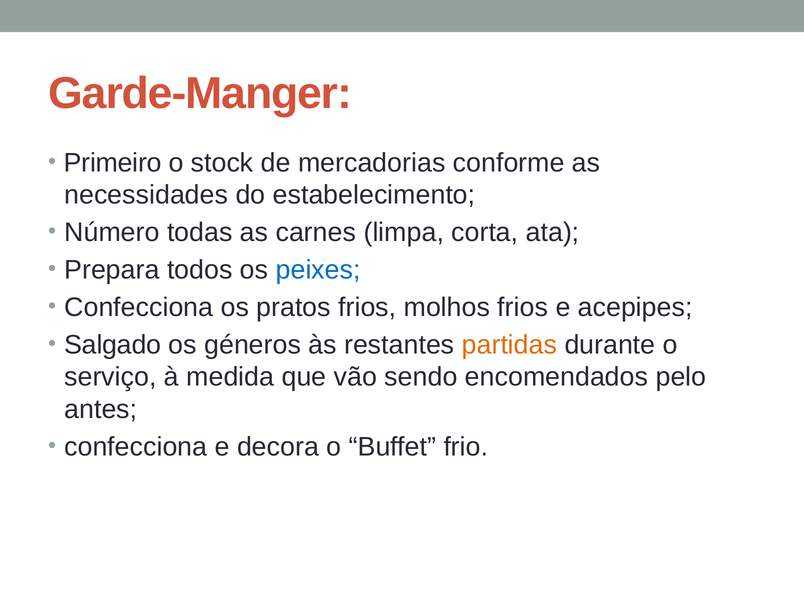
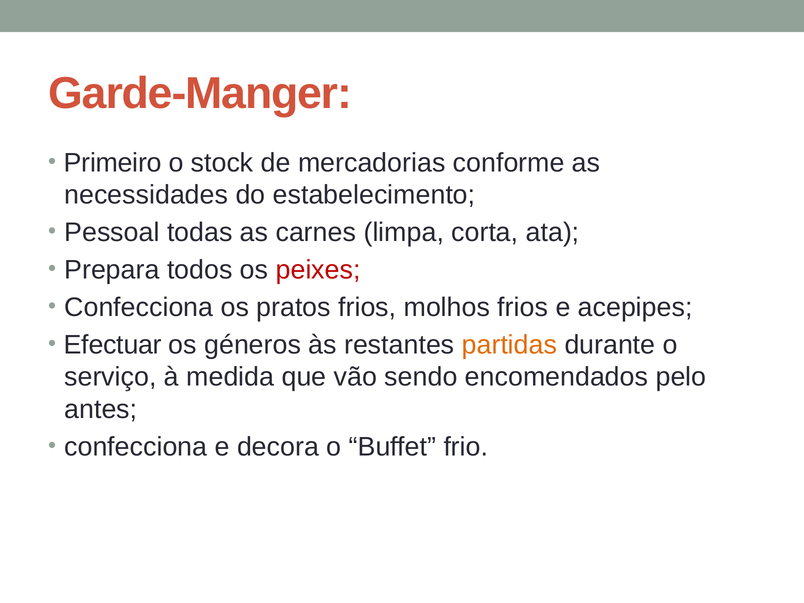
Número: Número -> Pessoal (112, 232)
peixes colour: blue -> red (318, 270)
Salgado: Salgado -> Efectuar (113, 345)
